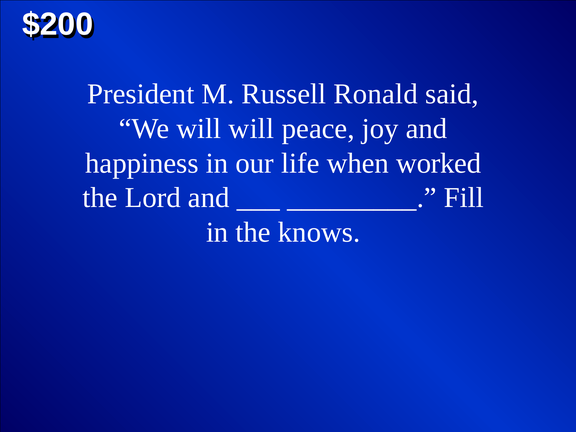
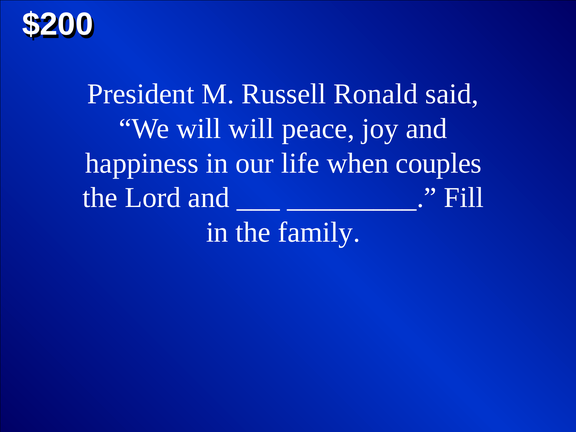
worked: worked -> couples (439, 163)
knows: knows -> family (319, 232)
